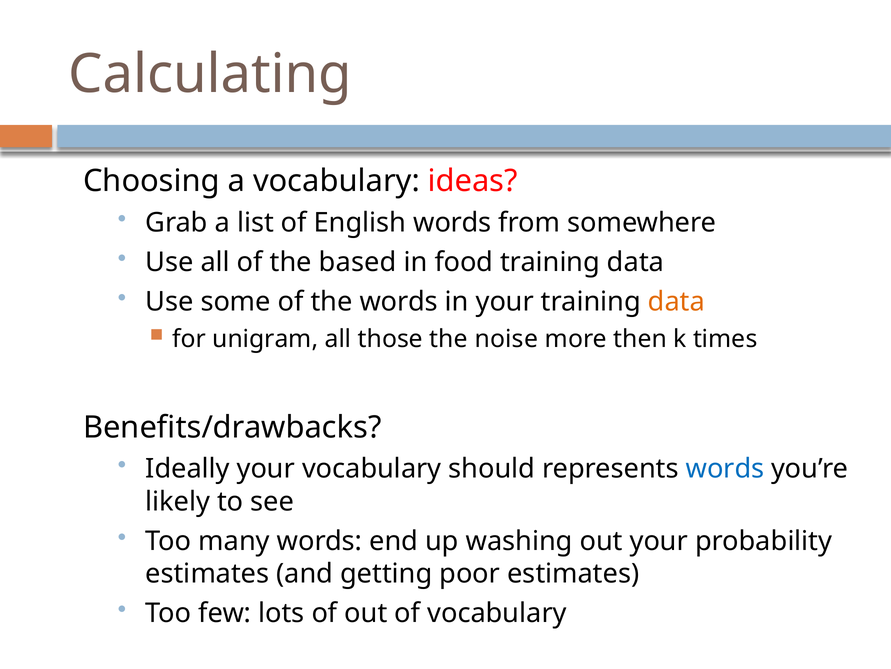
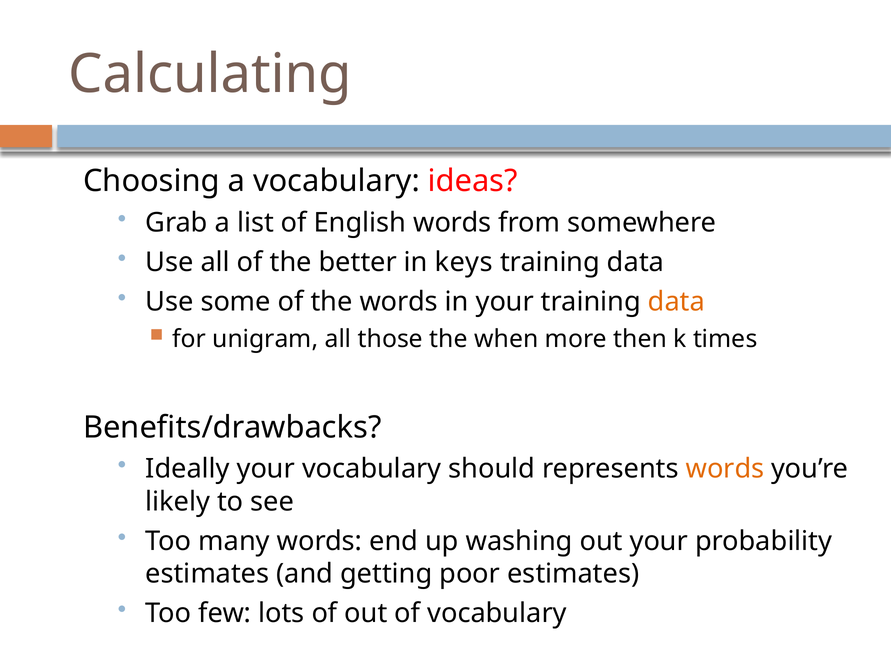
based: based -> better (358, 262)
food: food -> keys (464, 262)
noise: noise -> when (506, 339)
words colour: blue -> orange (725, 468)
